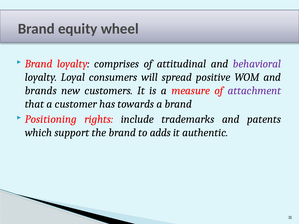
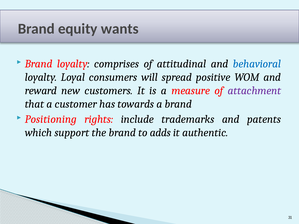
wheel: wheel -> wants (120, 29)
behavioral colour: purple -> blue (257, 64)
brands: brands -> reward (41, 91)
